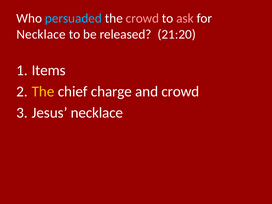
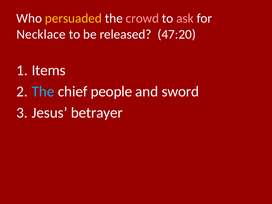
persuaded colour: light blue -> yellow (73, 18)
21:20: 21:20 -> 47:20 (177, 34)
The colour: yellow -> light blue (43, 92)
charge: charge -> people (111, 92)
and crowd: crowd -> sword (180, 92)
Jesus necklace: necklace -> betrayer (97, 113)
